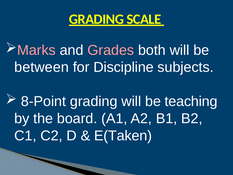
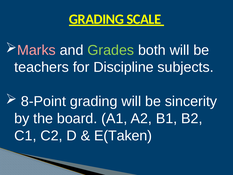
Grades colour: pink -> light green (111, 50)
between: between -> teachers (42, 67)
teaching: teaching -> sincerity (191, 101)
